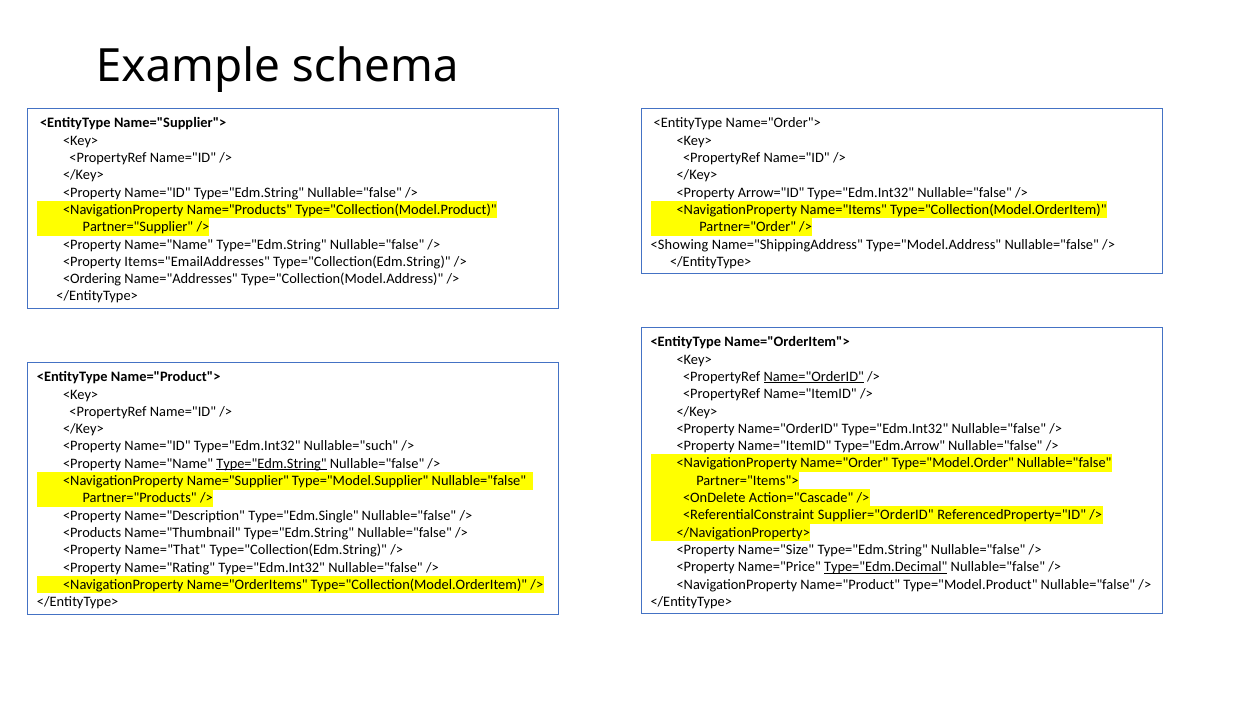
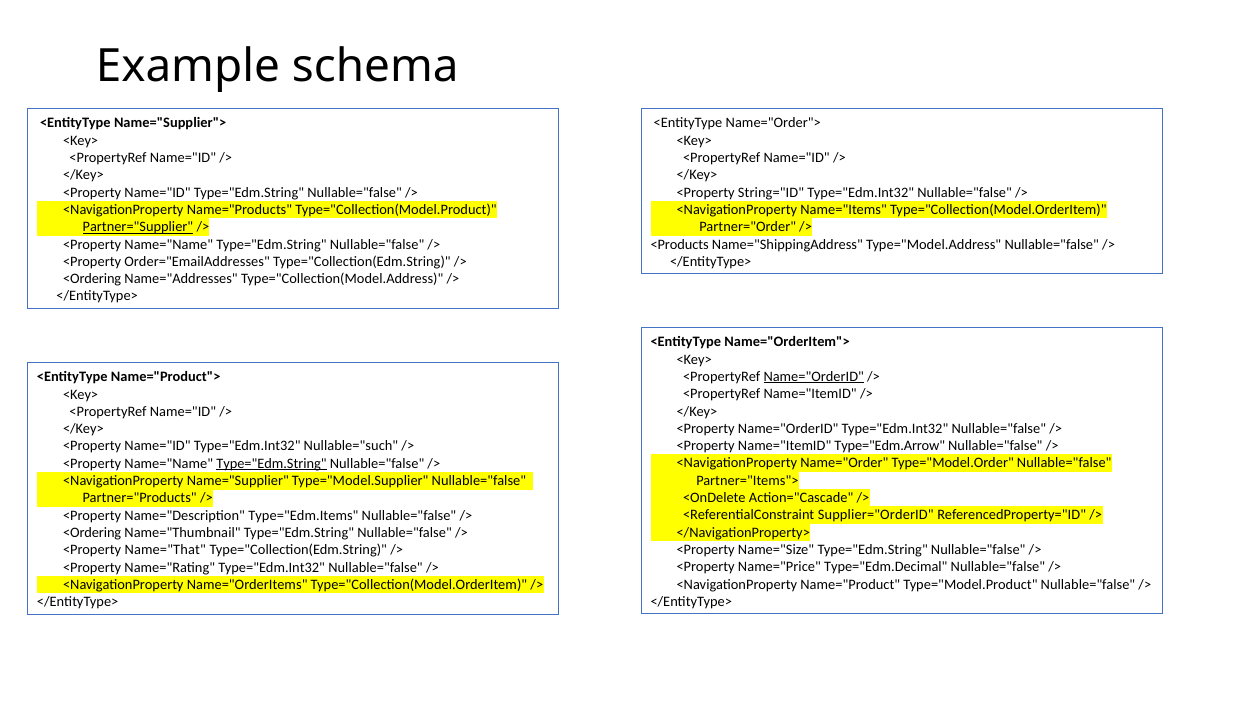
Arrow="ID: Arrow="ID -> String="ID (771, 192)
Partner="Supplier underline: none -> present (138, 227)
<Showing: <Showing -> <Products (680, 244)
Items="EmailAddresses: Items="EmailAddresses -> Order="EmailAddresses (197, 262)
Type="Edm.Single: Type="Edm.Single -> Type="Edm.Items (303, 515)
<Products: <Products -> <Ordering (92, 533)
Type="Edm.Decimal underline: present -> none (886, 567)
